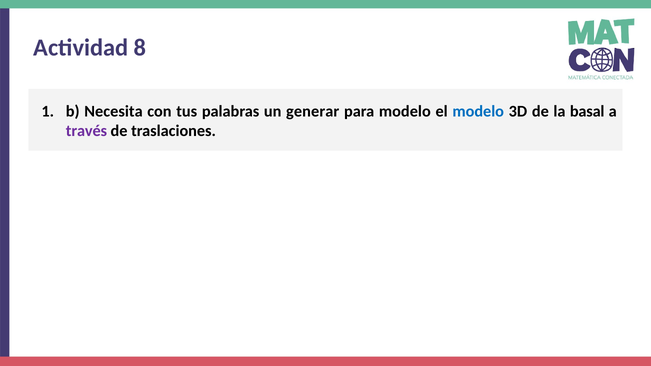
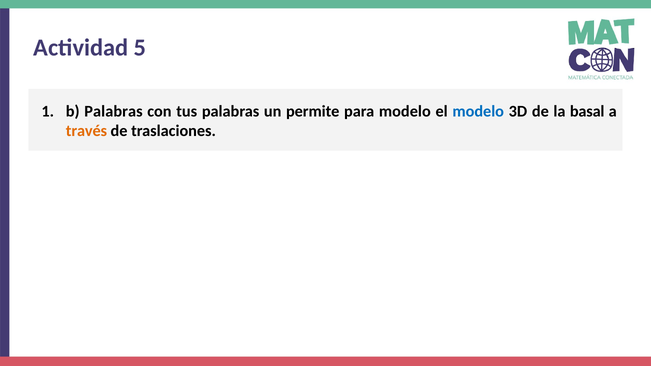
8: 8 -> 5 (140, 48)
b Necesita: Necesita -> Palabras (113, 111)
generar: generar -> permite (313, 111)
través colour: purple -> orange (86, 131)
